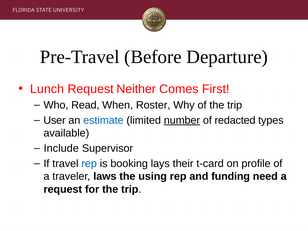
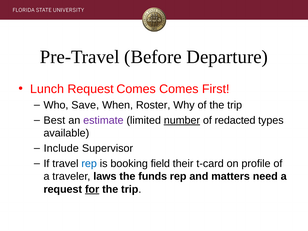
Request Neither: Neither -> Comes (136, 89)
Read: Read -> Save (85, 105)
User: User -> Best (54, 120)
estimate colour: blue -> purple (103, 120)
lays: lays -> field (160, 164)
using: using -> funds (153, 176)
funding: funding -> matters (231, 176)
for underline: none -> present (92, 189)
